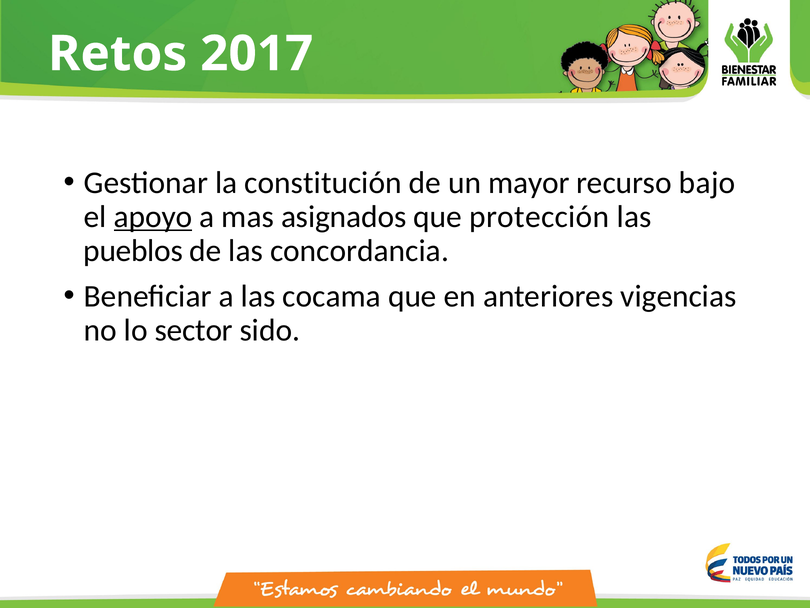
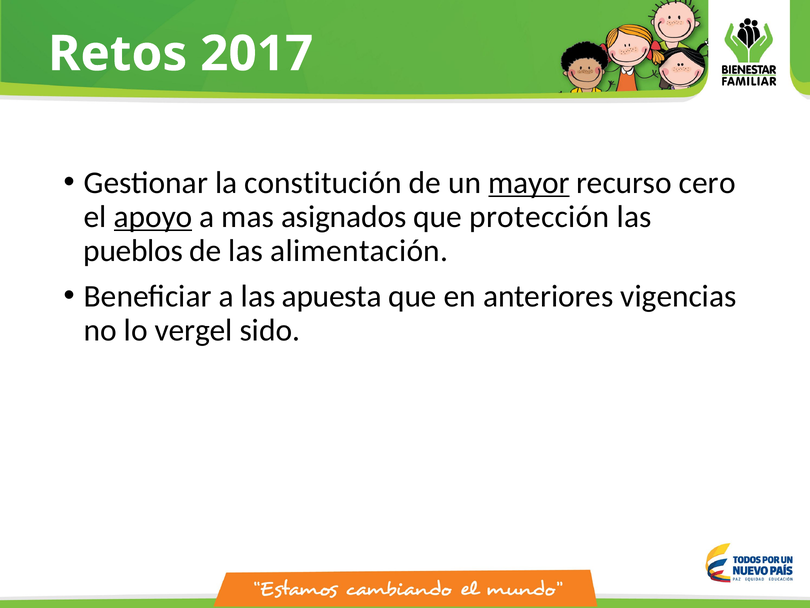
mayor underline: none -> present (529, 183)
bajo: bajo -> cero (707, 183)
concordancia: concordancia -> alimentación (359, 251)
cocama: cocama -> apuesta (332, 296)
sector: sector -> vergel (194, 330)
